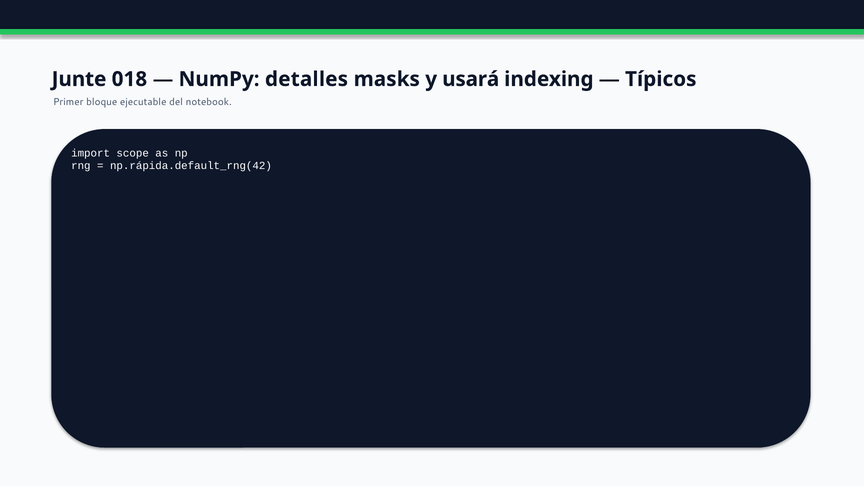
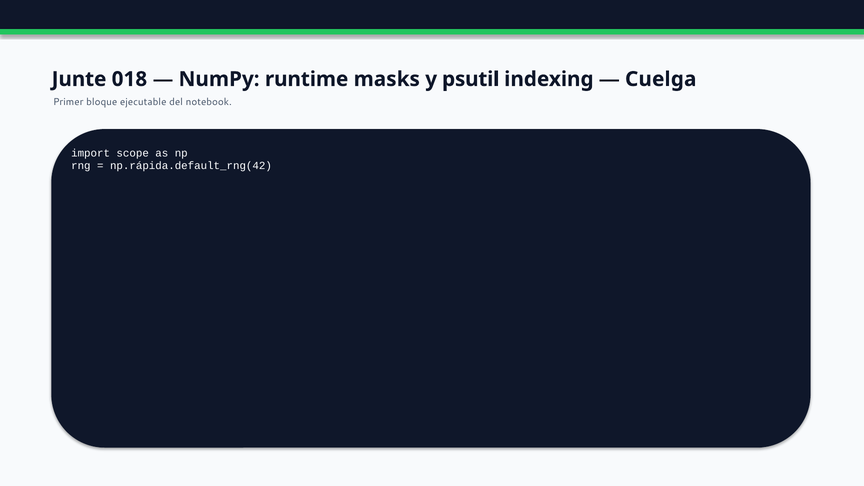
detalles: detalles -> runtime (307, 79)
usará: usará -> psutil (471, 79)
Típicos: Típicos -> Cuelga (661, 79)
